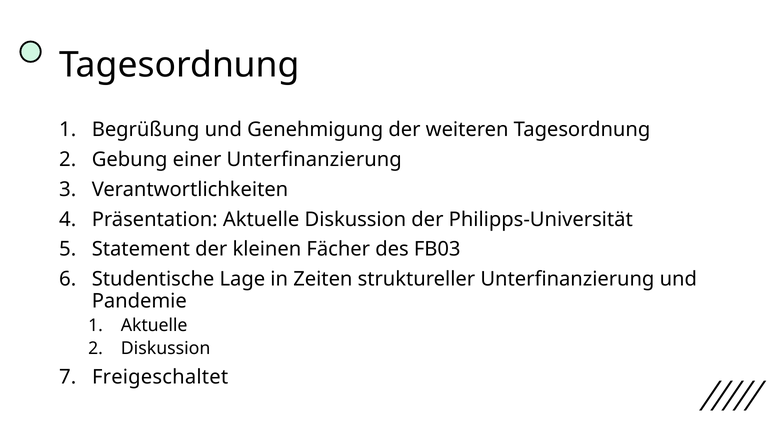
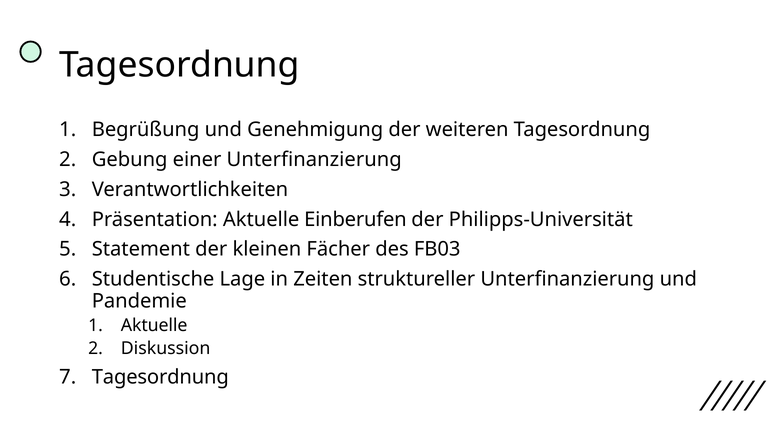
Aktuelle Diskussion: Diskussion -> Einberufen (355, 219)
Freigeschaltet: Freigeschaltet -> Tagesordnung (160, 377)
